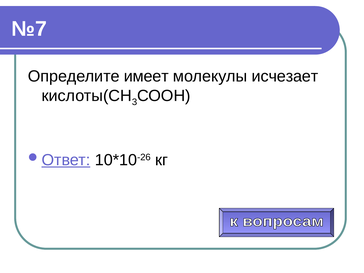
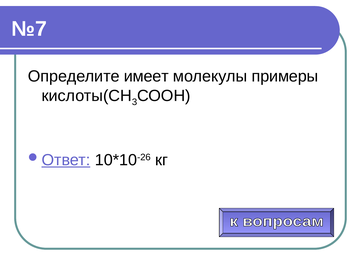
исчезает: исчезает -> примеры (285, 76)
